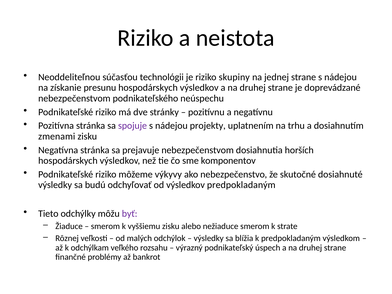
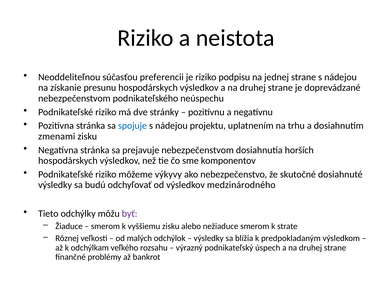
technológii: technológii -> preferencii (162, 77)
skupiny: skupiny -> podpisu (234, 77)
spojuje colour: purple -> blue (133, 126)
projekty: projekty -> projektu (208, 126)
výsledkov predpokladaným: predpokladaným -> medzinárodného (241, 185)
